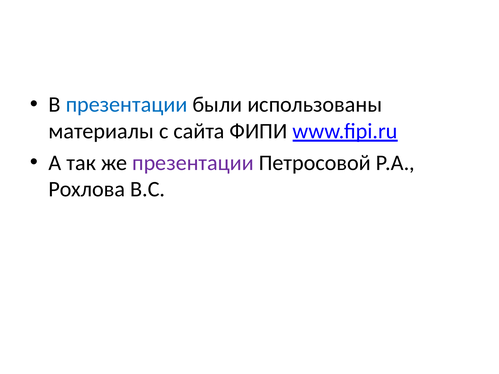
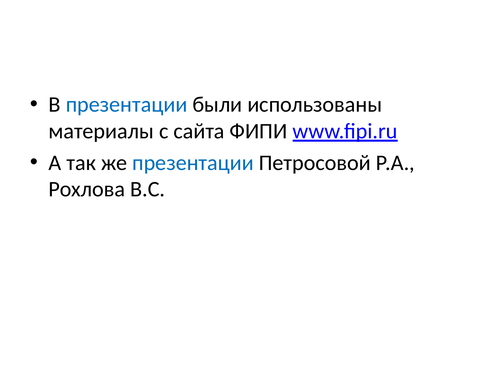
презентации colour: purple -> blue (193, 163)
